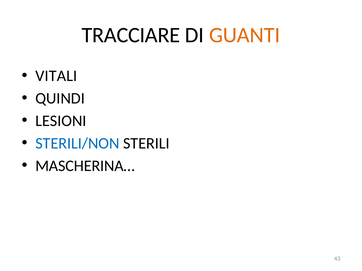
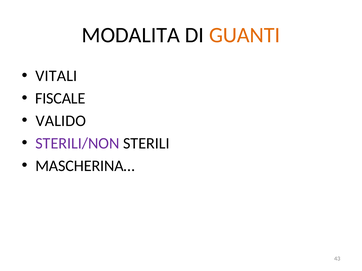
TRACCIARE: TRACCIARE -> MODALITA (131, 35)
QUINDI: QUINDI -> FISCALE (60, 98)
LESIONI: LESIONI -> VALIDO (61, 121)
STERILI/NON colour: blue -> purple (77, 144)
